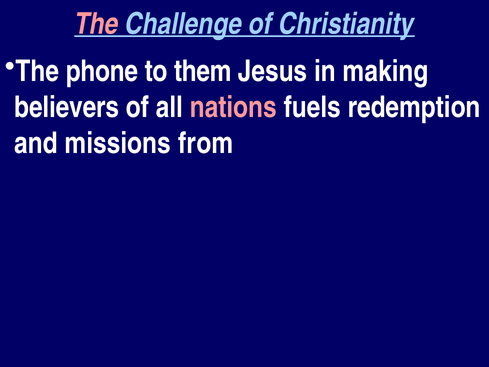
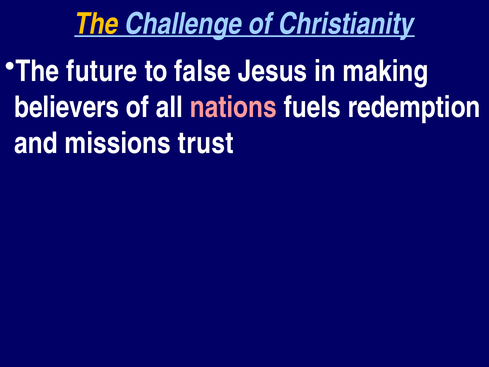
The colour: pink -> yellow (96, 24)
phone: phone -> future (102, 71)
them: them -> false (203, 71)
from: from -> trust (206, 143)
